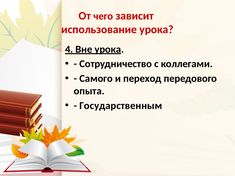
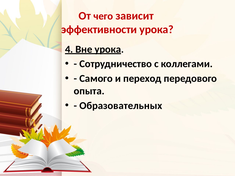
использование: использование -> эффективности (99, 30)
Государственным: Государственным -> Образовательных (121, 106)
